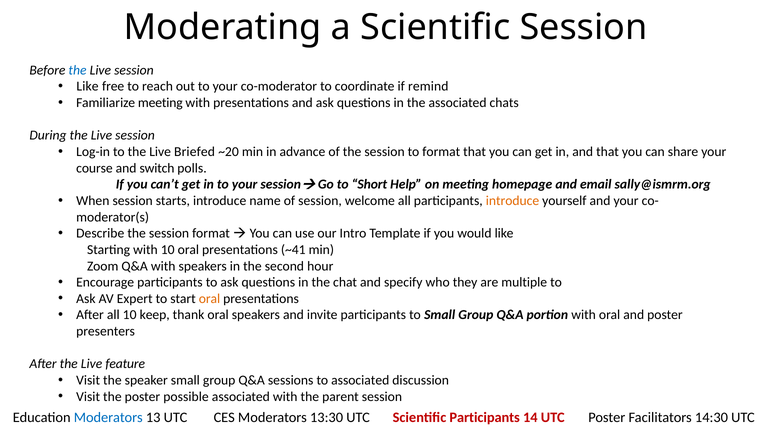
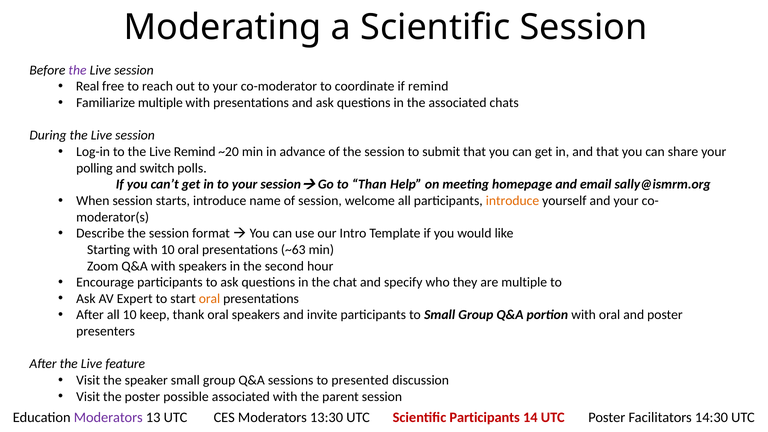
the colour: blue -> purple (78, 70)
Like: Like -> Real (88, 86)
Familiarize meeting: meeting -> multiple (160, 103)
Live Briefed: Briefed -> Remind (195, 152)
to format: format -> submit (441, 152)
course: course -> polling (94, 168)
Short: Short -> Than (369, 184)
~41: ~41 -> ~63 (293, 250)
to associated: associated -> presented (360, 380)
Moderators colour: blue -> purple (108, 417)
